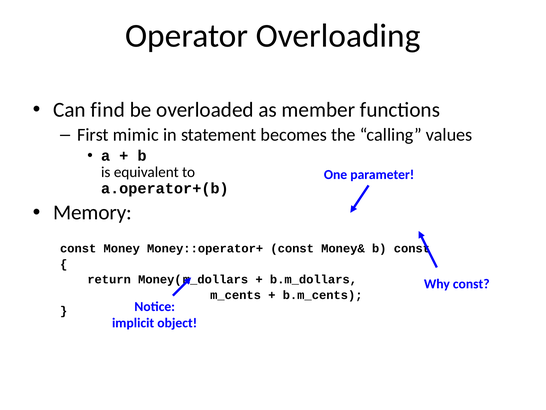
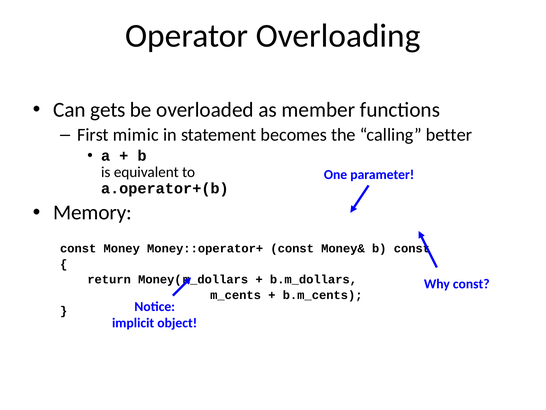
find: find -> gets (108, 110)
values: values -> better (449, 135)
